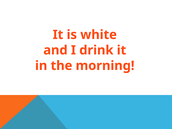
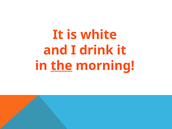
the underline: none -> present (61, 66)
